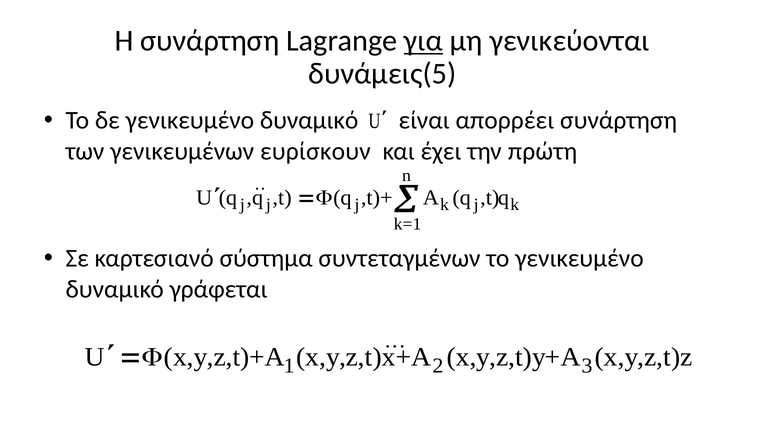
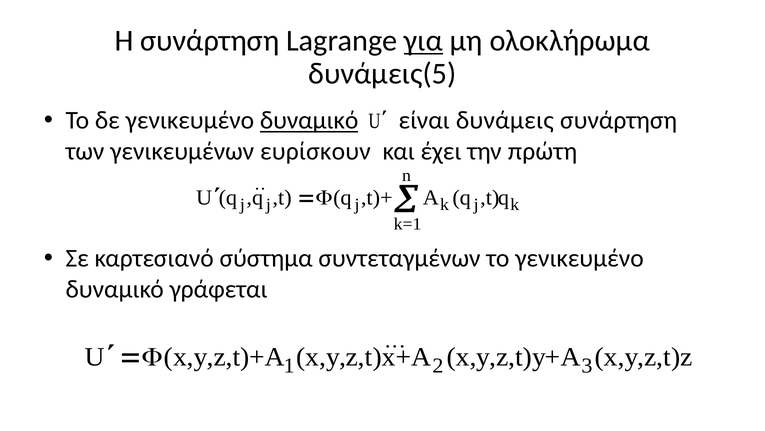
γενικεύονται: γενικεύονται -> ολοκλήρωμα (570, 41)
δυναμικό underline: none -> present (309, 120)
απορρέει: απορρέει -> δυνάμεις (505, 120)
